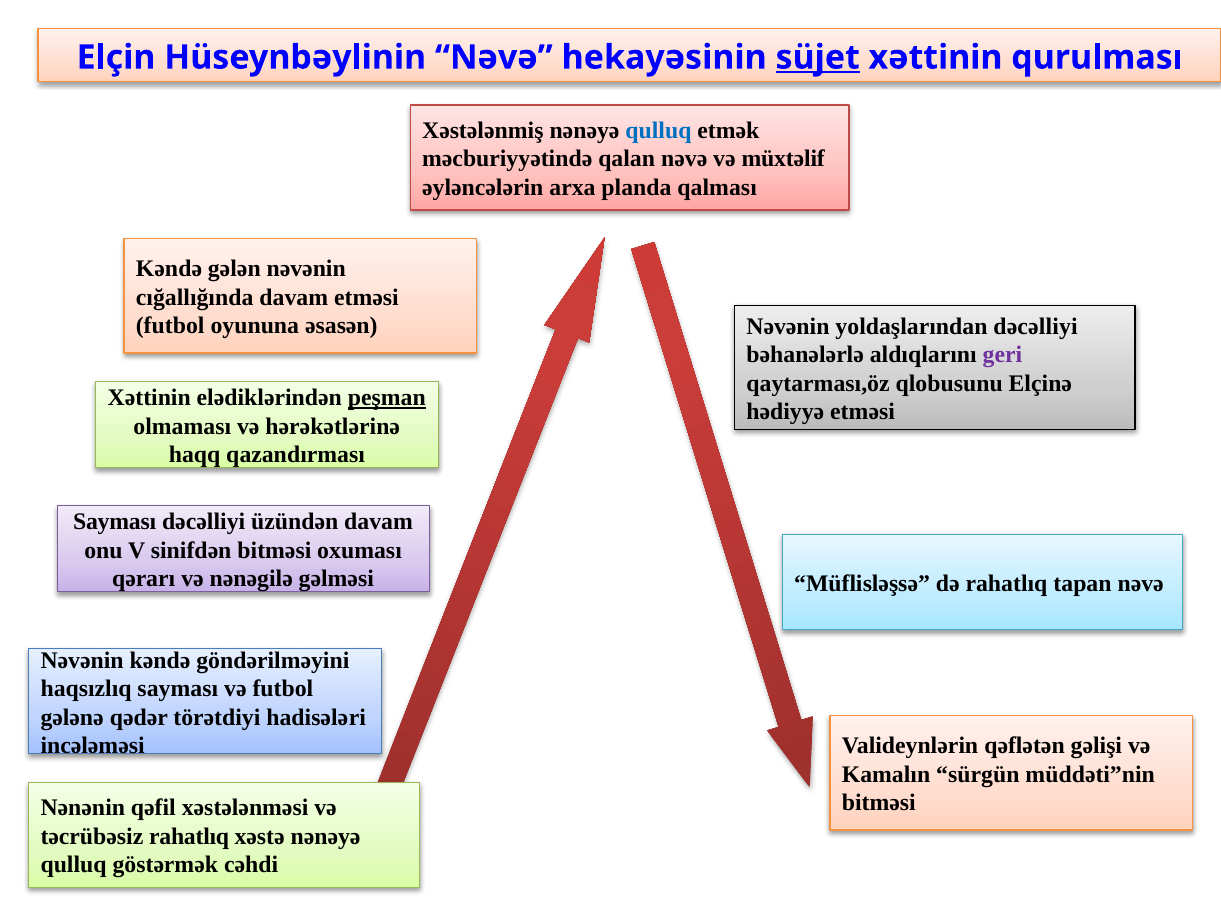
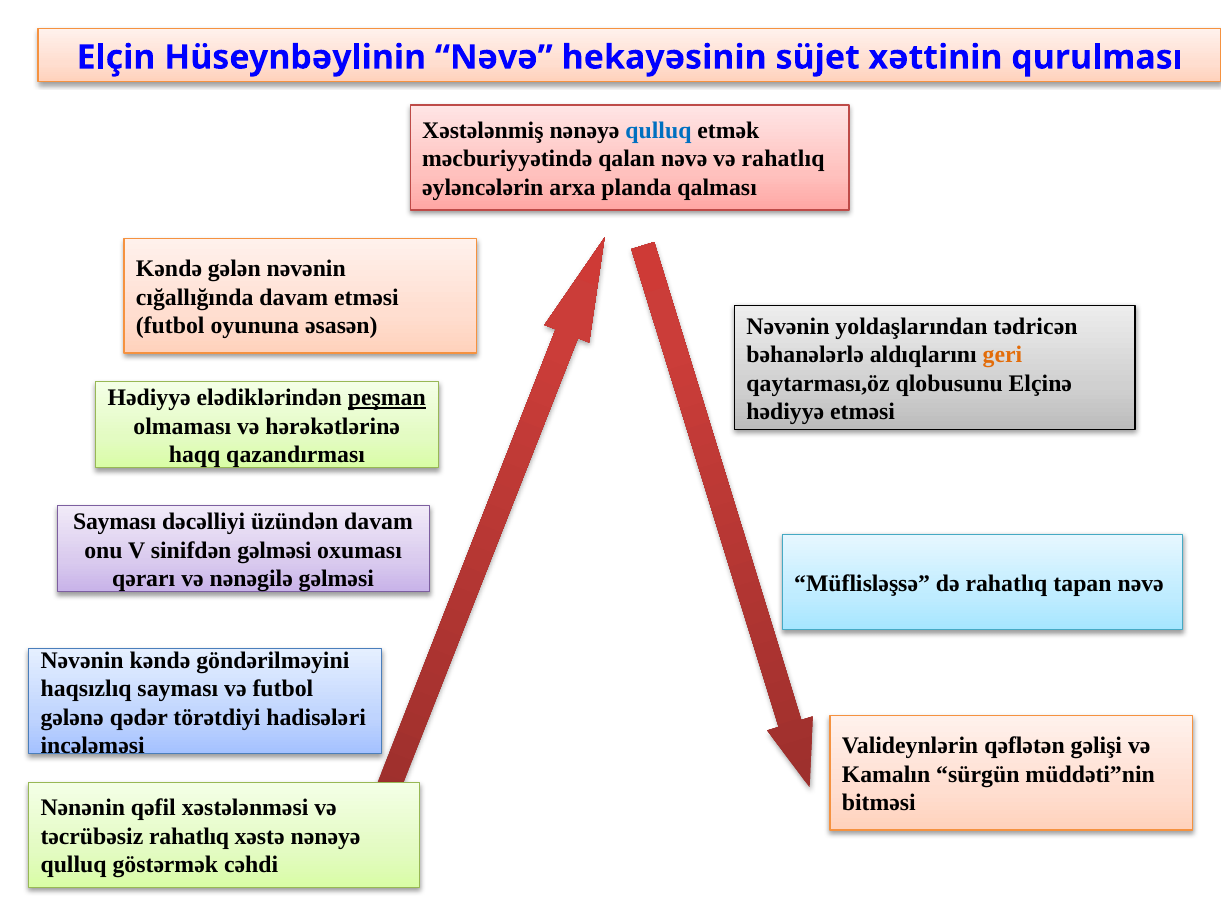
süjet underline: present -> none (818, 57)
və müxtəlif: müxtəlif -> rahatlıq (783, 159)
dəcəlliyi: dəcəlliyi -> tədricən (1036, 326)
geri colour: purple -> orange (1002, 355)
Xəttinin: Xəttinin -> Hədiyyə (149, 398)
sinifdən bitməsi: bitməsi -> gəlməsi (274, 550)
